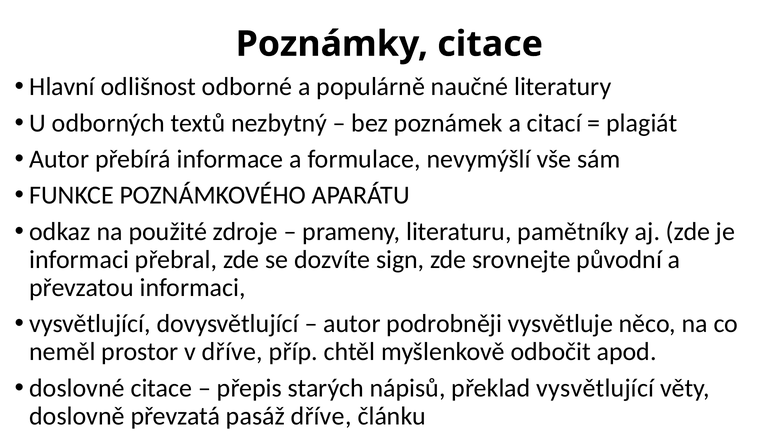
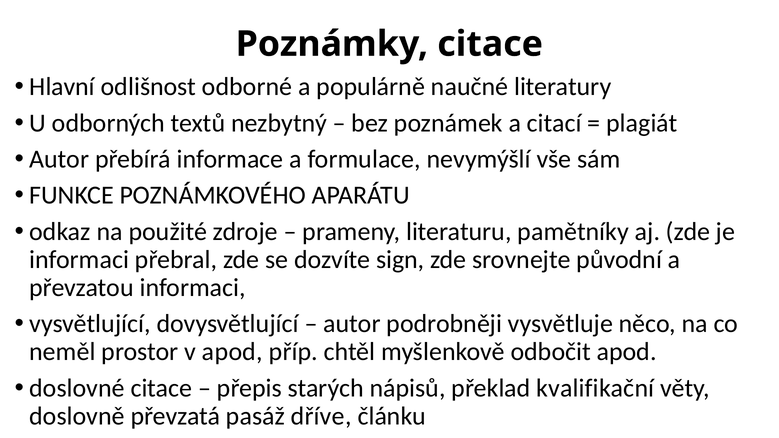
v dříve: dříve -> apod (232, 352)
překlad vysvětlující: vysvětlující -> kvalifikační (595, 388)
